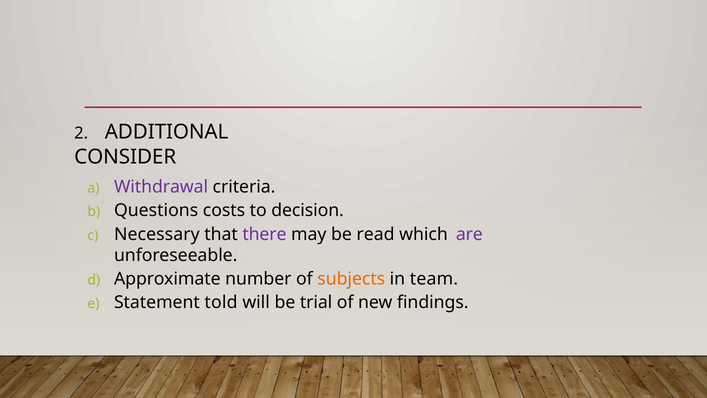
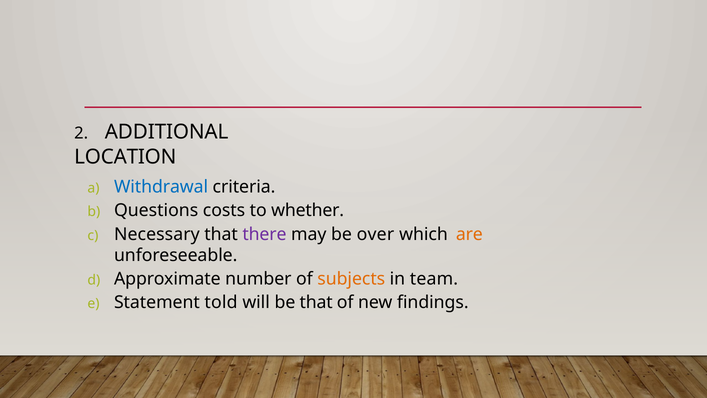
CONSIDER: CONSIDER -> LOCATION (125, 157)
Withdrawal colour: purple -> blue (161, 187)
decision: decision -> whether (308, 210)
read: read -> over (375, 234)
are colour: purple -> orange (469, 234)
be trial: trial -> that (316, 302)
